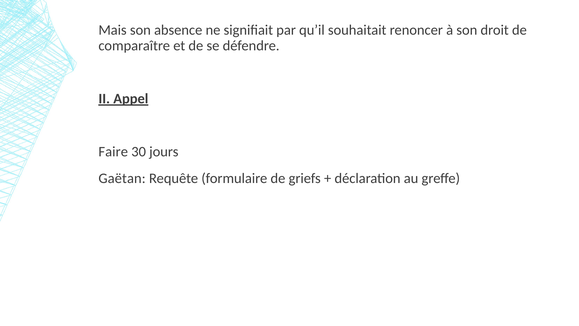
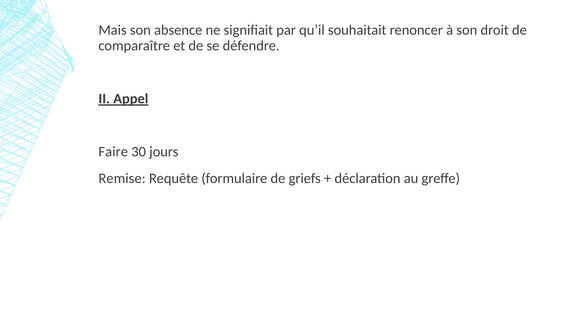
Gaëtan: Gaëtan -> Remise (122, 178)
